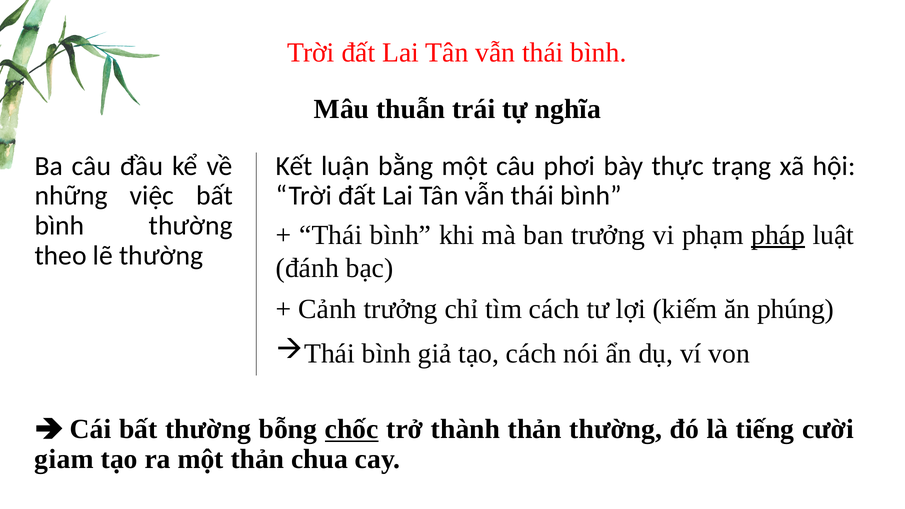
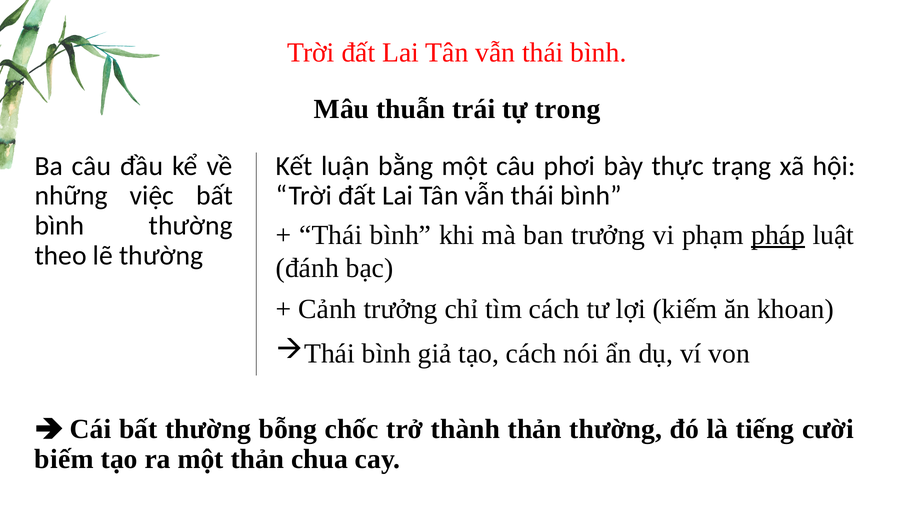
nghĩa: nghĩa -> trong (568, 109)
phúng: phúng -> khoan (796, 309)
chốc underline: present -> none (352, 429)
giam: giam -> biếm (64, 459)
